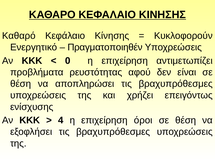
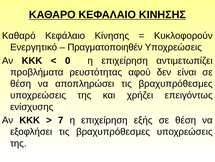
4: 4 -> 7 (61, 120)
όροι: όροι -> εξής (143, 120)
